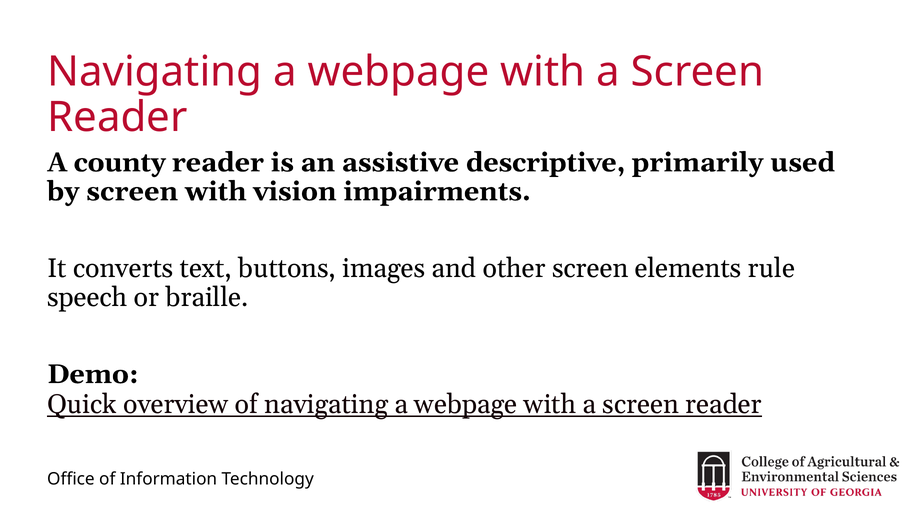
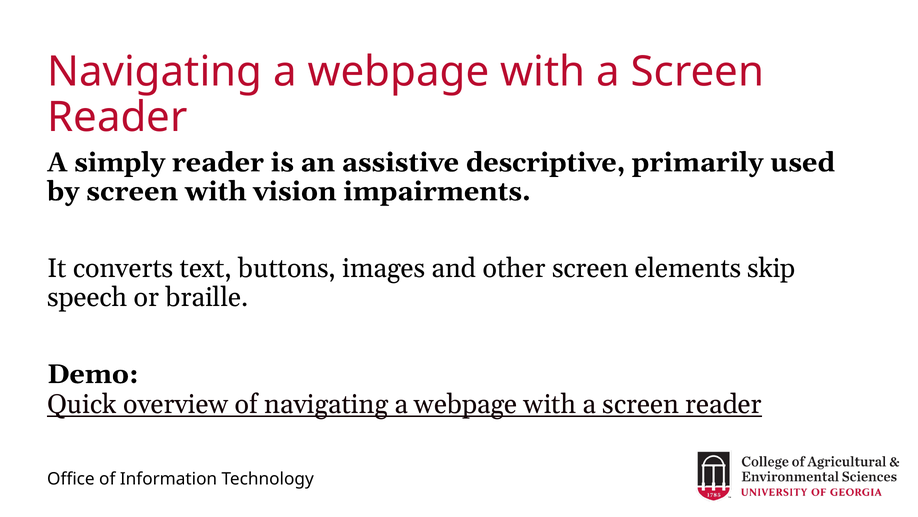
county: county -> simply (120, 162)
rule: rule -> skip (772, 268)
